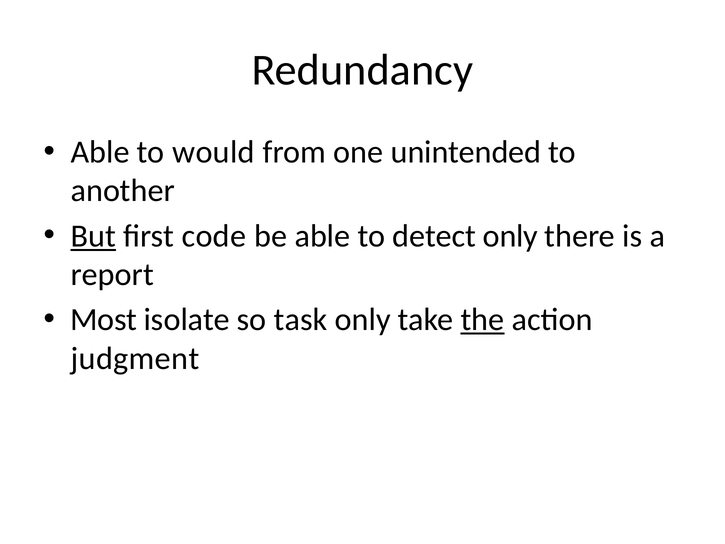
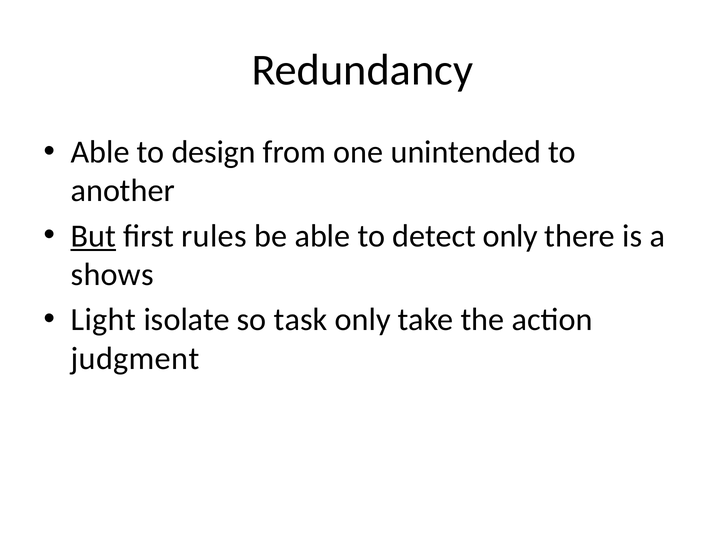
would: would -> design (214, 152)
code: code -> rules (214, 236)
report: report -> shows (112, 275)
Most: Most -> Light (103, 320)
the underline: present -> none (483, 320)
